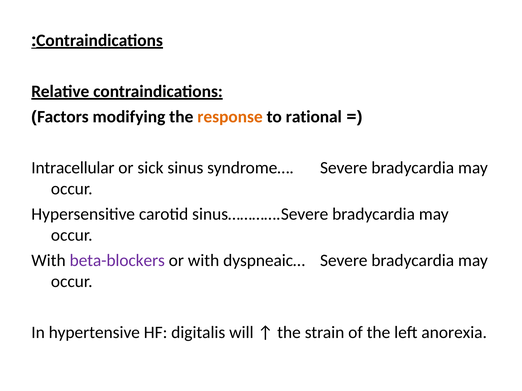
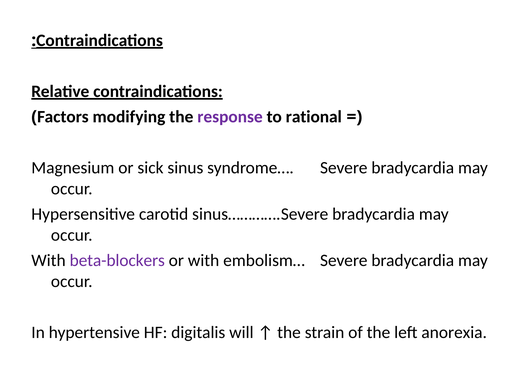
response colour: orange -> purple (230, 117)
Intracellular: Intracellular -> Magnesium (73, 168)
dyspneaic…: dyspneaic… -> embolism… (264, 261)
